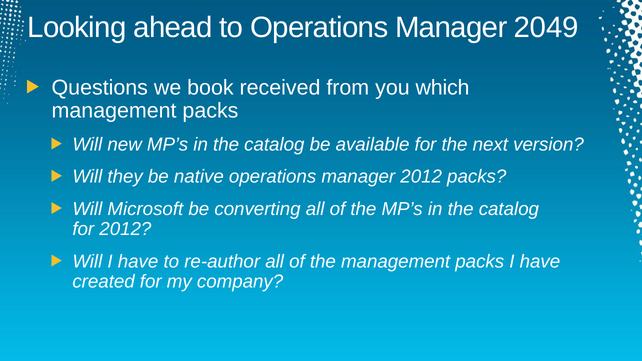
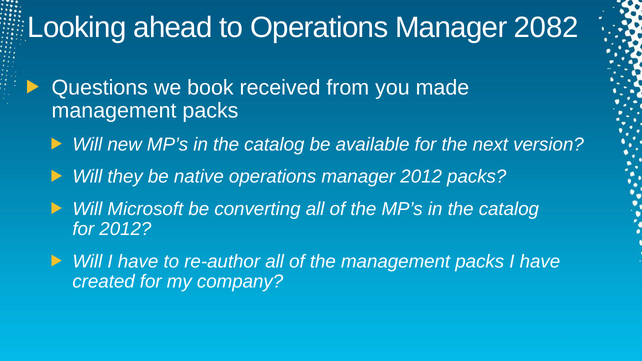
2049: 2049 -> 2082 (546, 28)
which: which -> made (442, 88)
